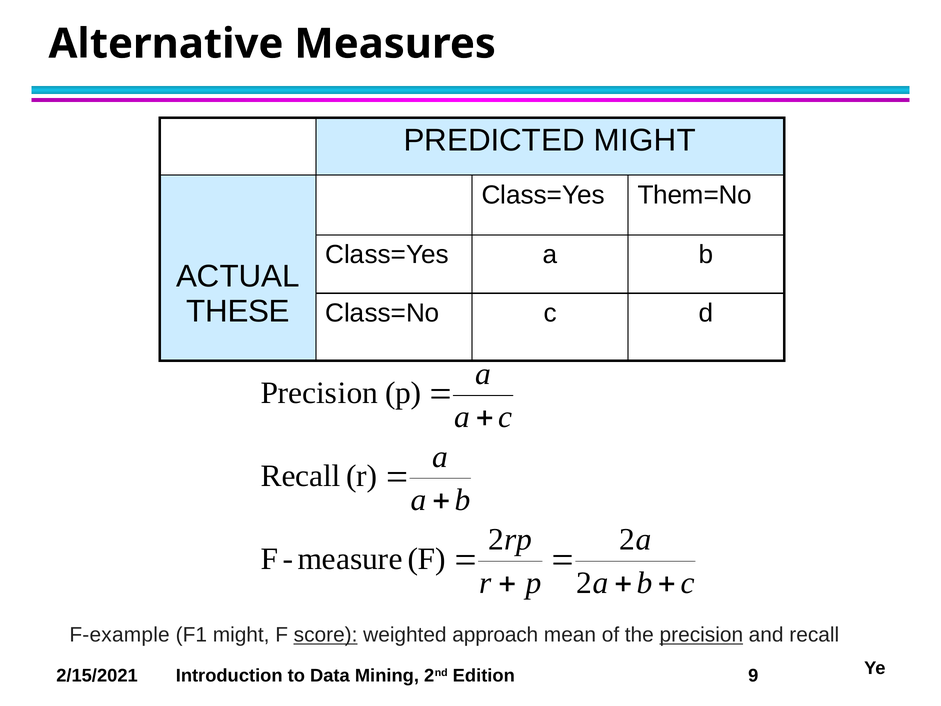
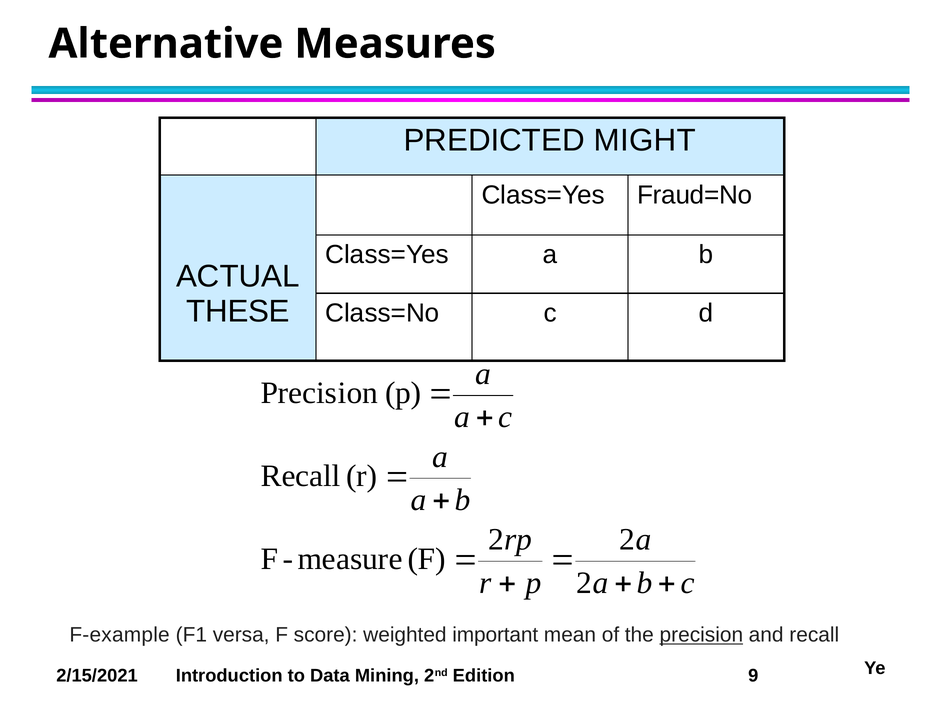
Them=No: Them=No -> Fraud=No (695, 195)
F1 might: might -> versa (241, 635)
score underline: present -> none (326, 635)
approach: approach -> important (495, 635)
